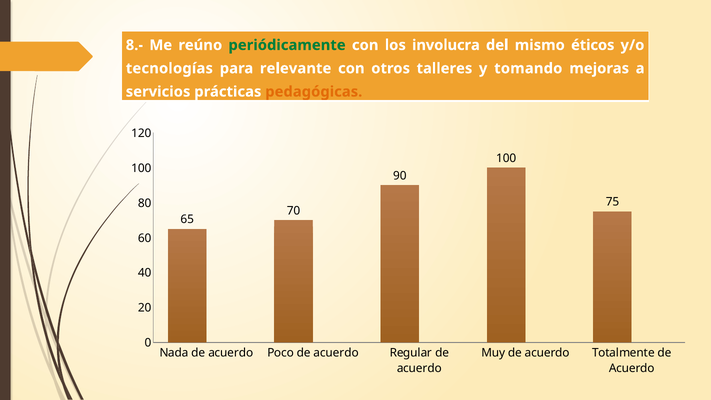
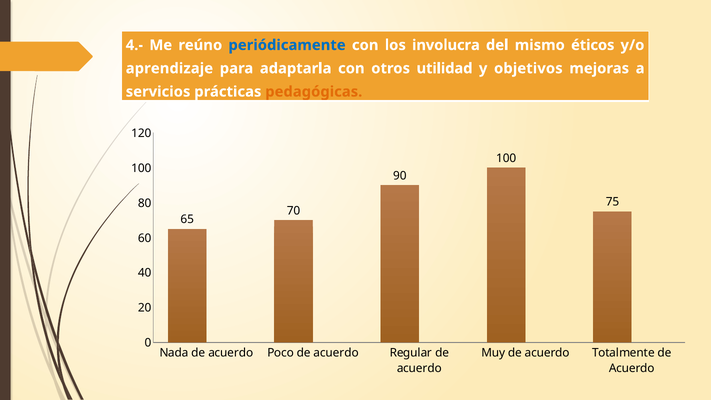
8.-: 8.- -> 4.- (134, 45)
periódicamente colour: green -> blue (287, 45)
tecnologías: tecnologías -> aprendizaje (169, 68)
relevante: relevante -> adaptarla (296, 68)
talleres: talleres -> utilidad (445, 68)
tomando: tomando -> objetivos (528, 68)
